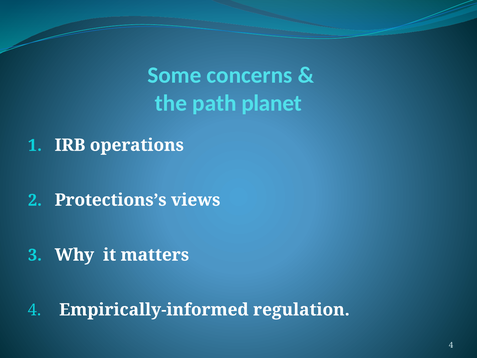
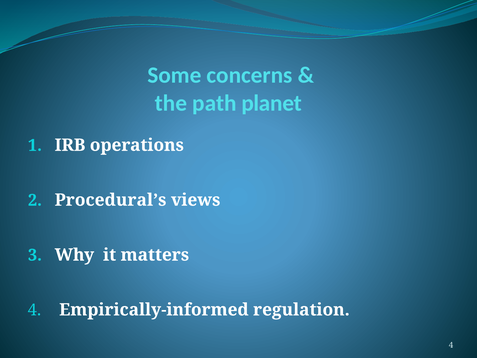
Protections’s: Protections’s -> Procedural’s (111, 200)
